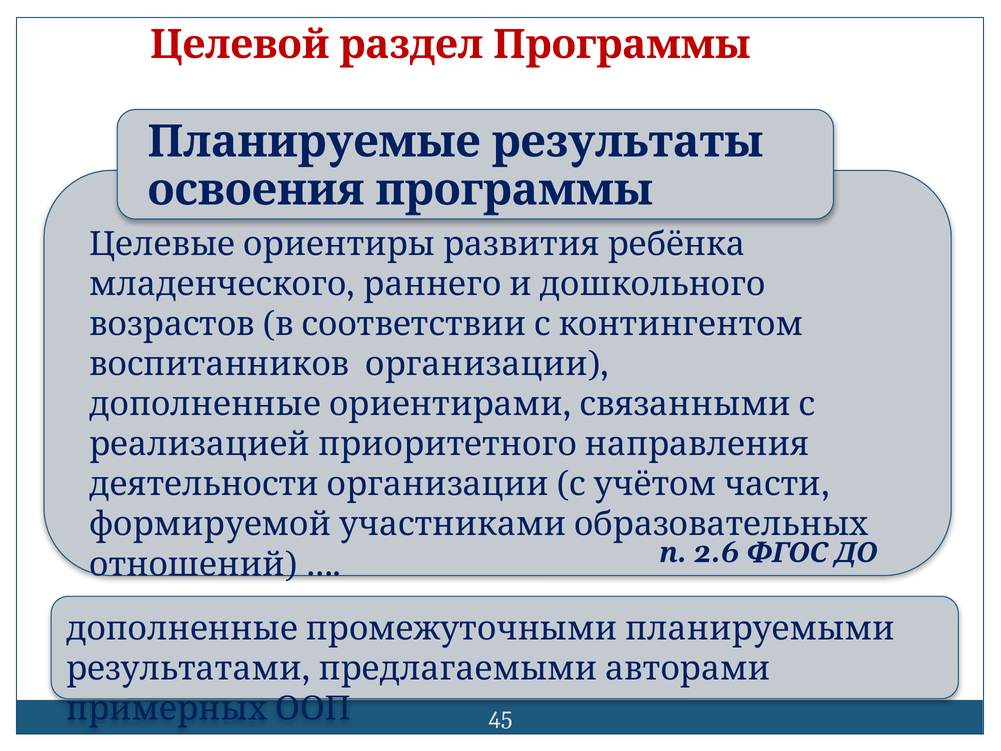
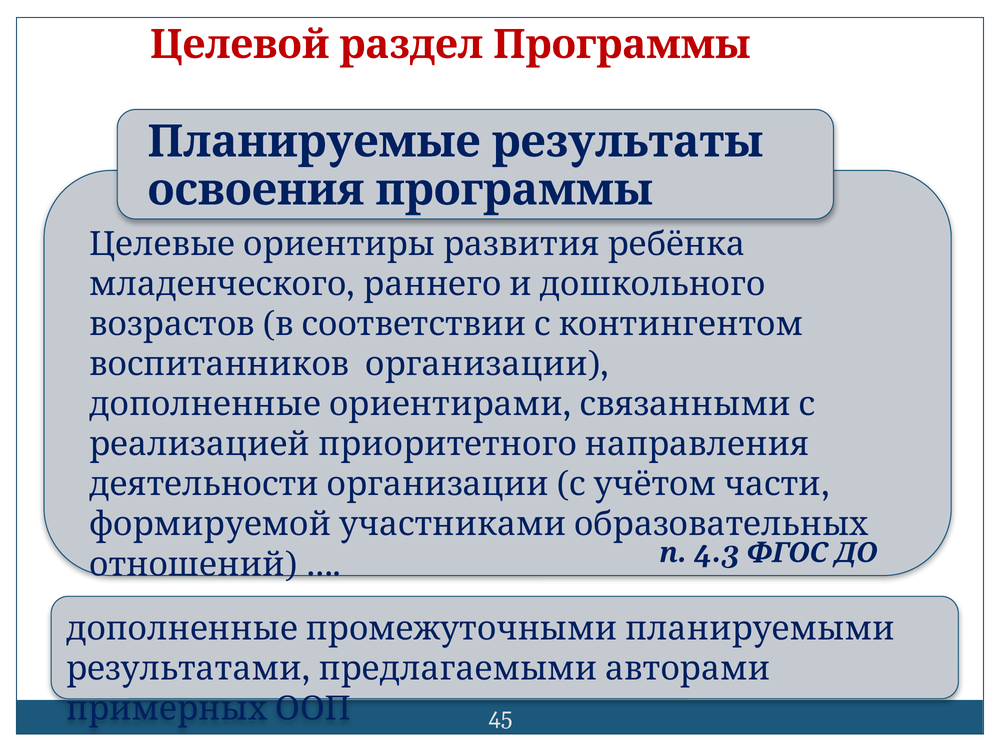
2.6: 2.6 -> 4.3 (716, 553)
